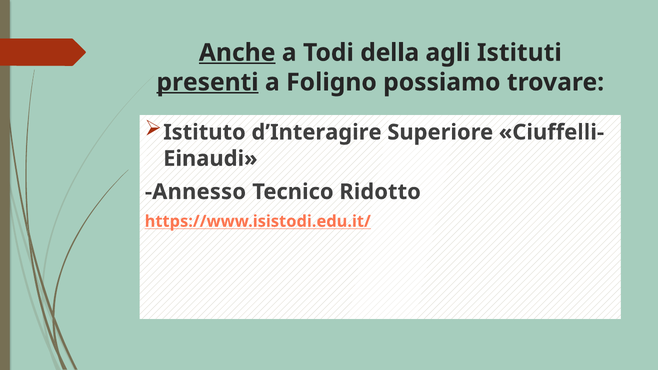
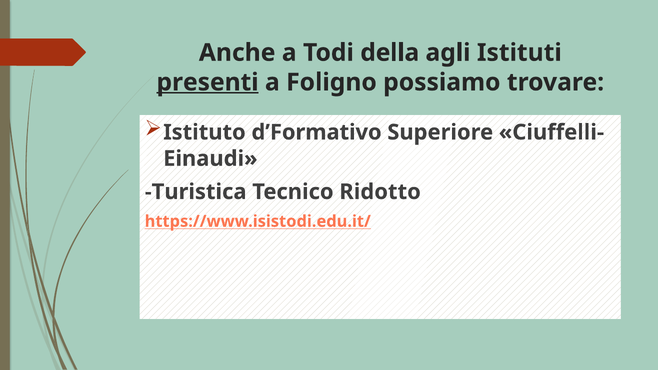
Anche underline: present -> none (237, 53)
d’Interagire: d’Interagire -> d’Formativo (317, 132)
Annesso: Annesso -> Turistica (196, 192)
